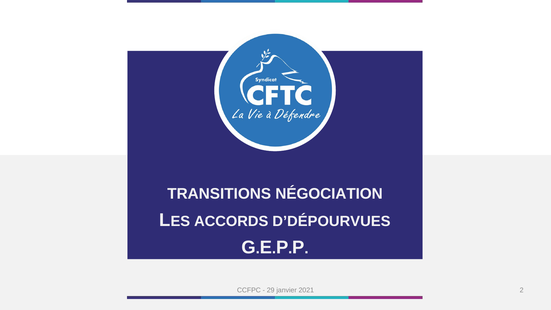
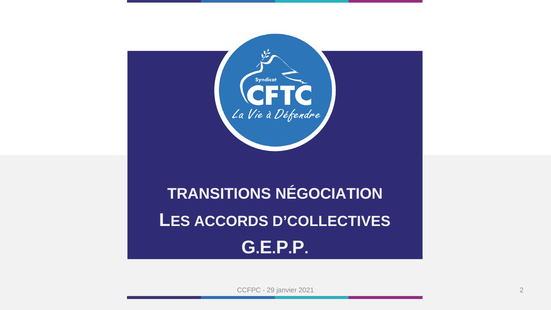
D’DÉPOURVUES: D’DÉPOURVUES -> D’COLLECTIVES (331, 221)
